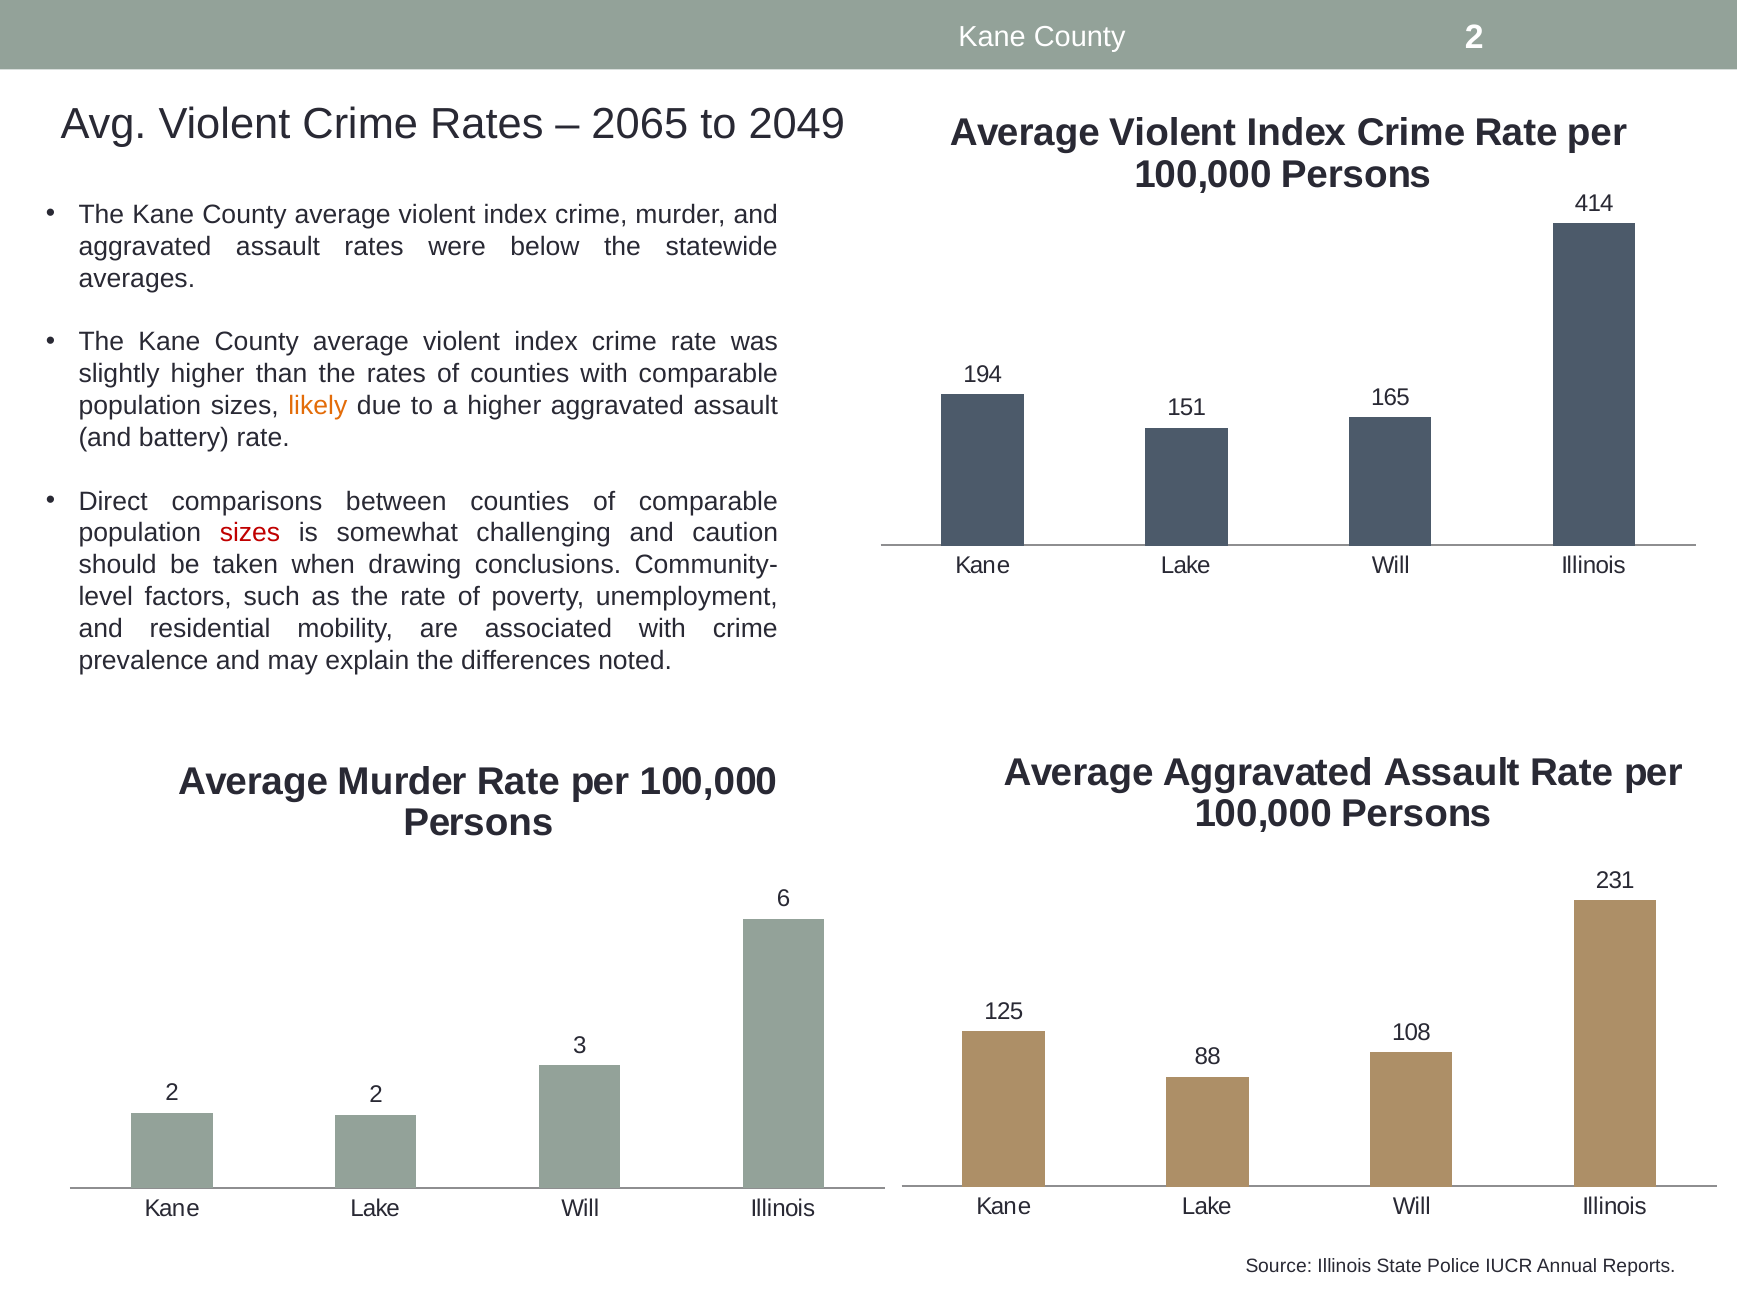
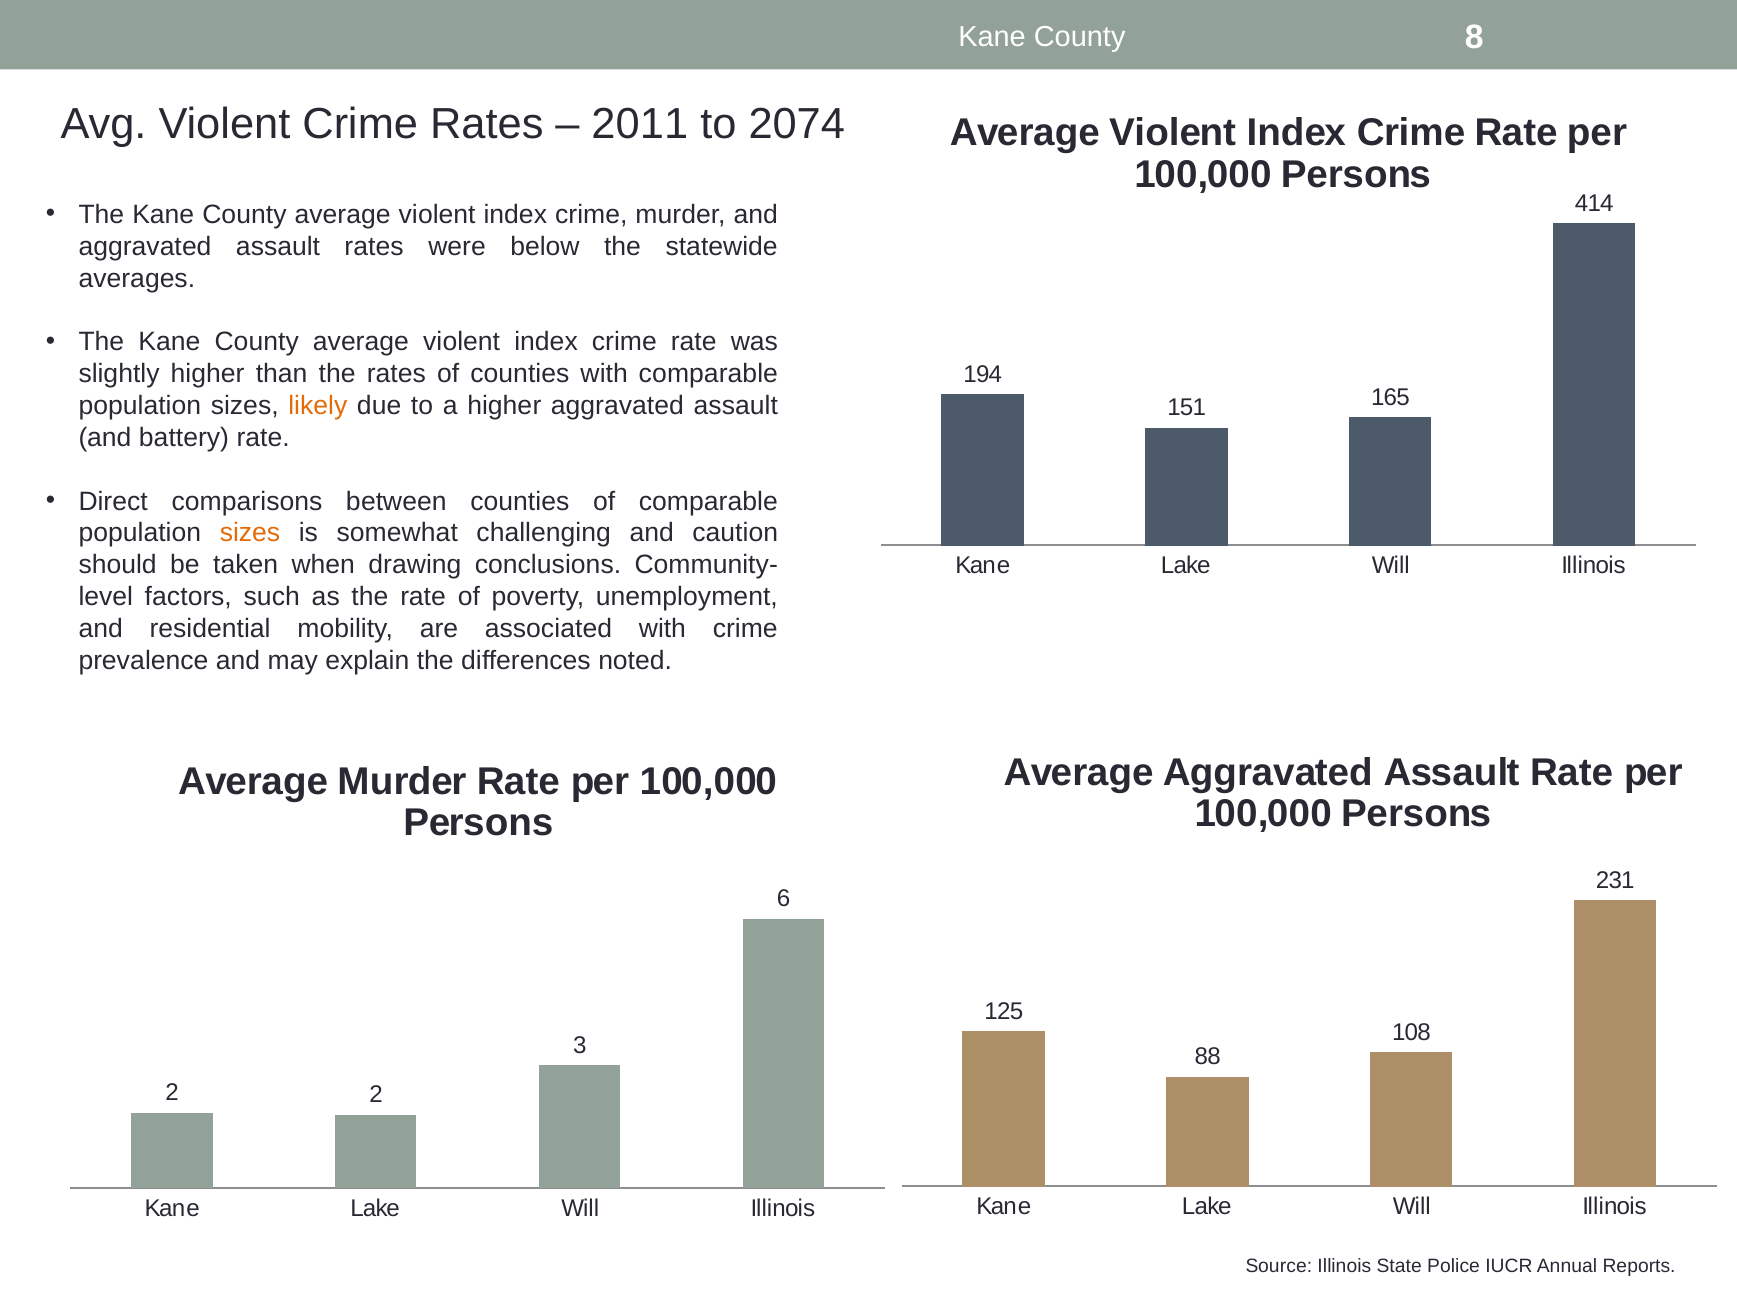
County 2: 2 -> 8 (1474, 37)
2065: 2065 -> 2011 (640, 124)
2049: 2049 -> 2074 (797, 124)
sizes colour: red -> orange (250, 533)
